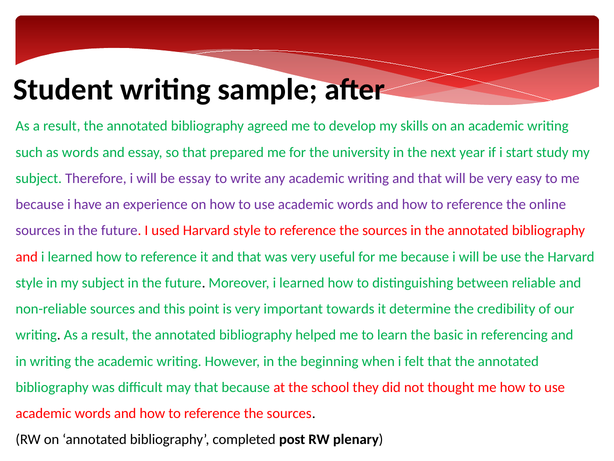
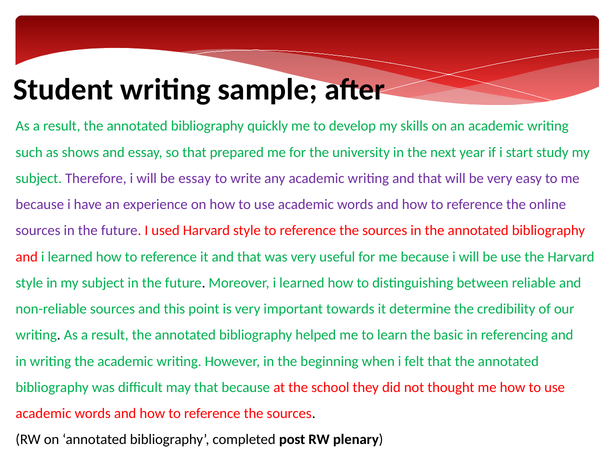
agreed: agreed -> quickly (268, 126)
as words: words -> shows (80, 152)
